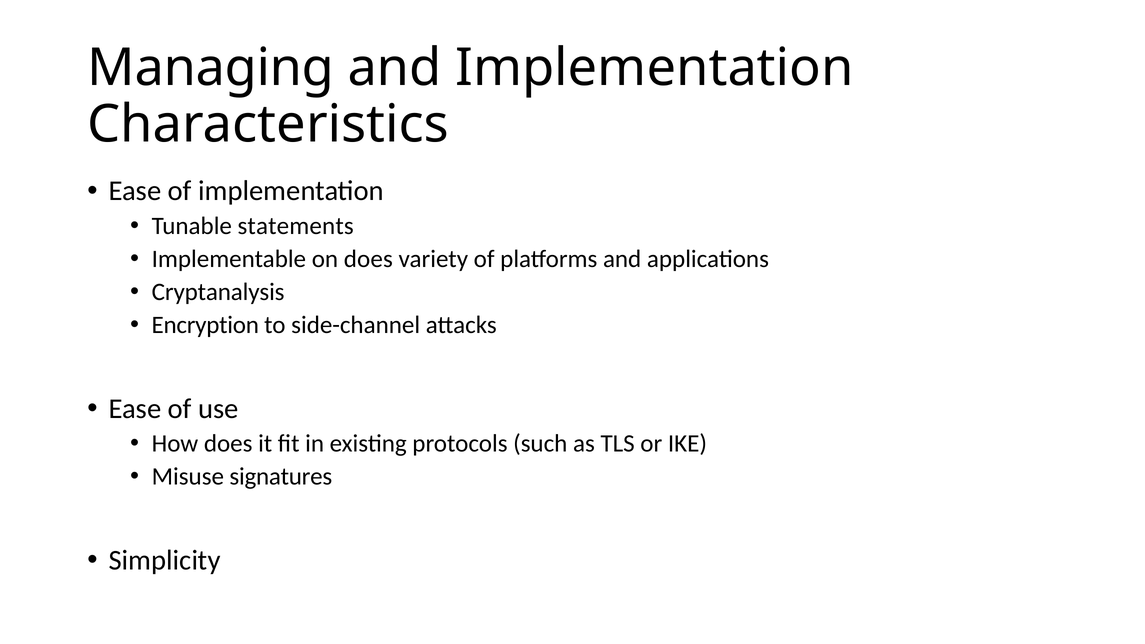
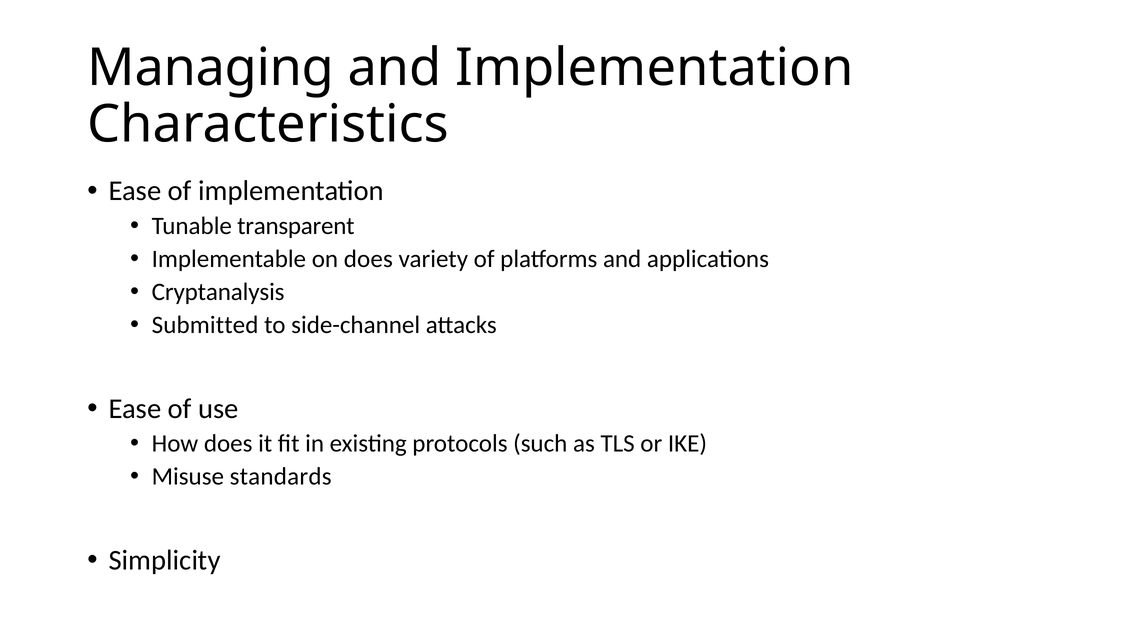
statements: statements -> transparent (296, 226)
Encryption: Encryption -> Submitted (205, 325)
signatures: signatures -> standards (281, 477)
